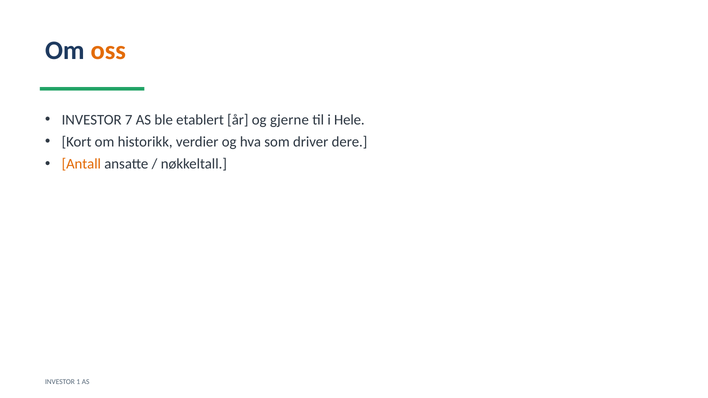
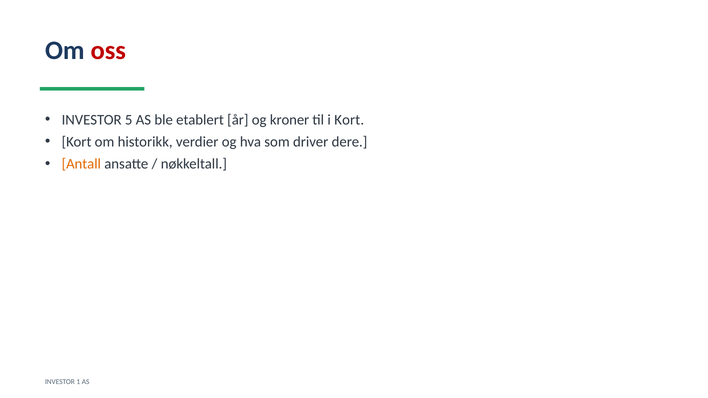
oss colour: orange -> red (108, 51)
7: 7 -> 5 (129, 120)
gjerne: gjerne -> kroner (290, 120)
i Hele: Hele -> Kort (349, 120)
